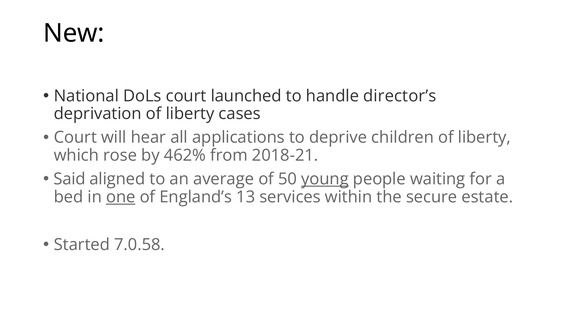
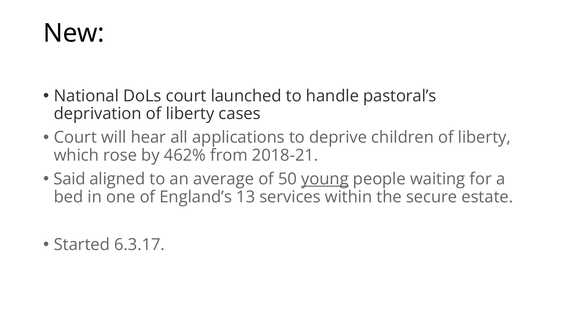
director’s: director’s -> pastoral’s (400, 96)
one underline: present -> none (121, 197)
7.0.58: 7.0.58 -> 6.3.17 (140, 245)
